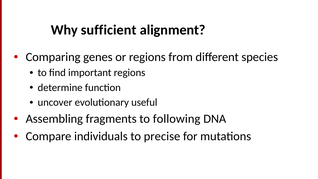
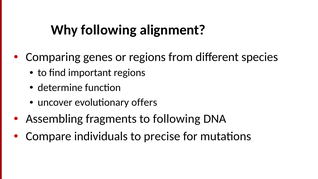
Why sufficient: sufficient -> following (109, 30)
useful: useful -> offers (144, 102)
